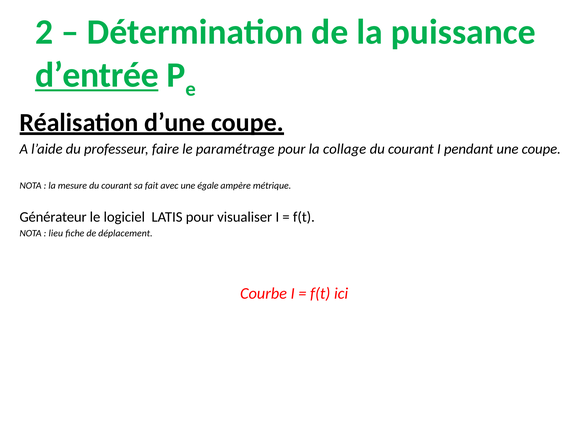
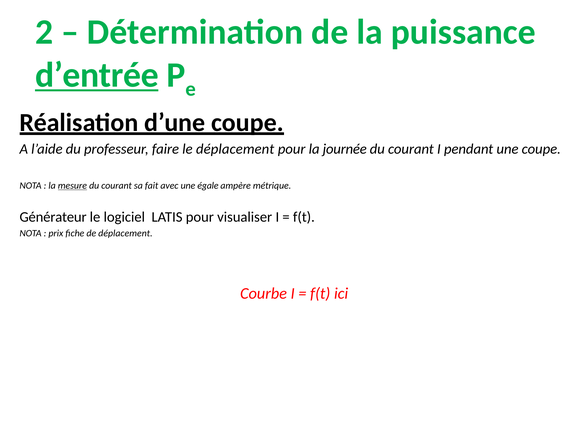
le paramétrage: paramétrage -> déplacement (235, 149)
collage: collage -> journée (345, 149)
mesure underline: none -> present (72, 186)
lieu: lieu -> prix (56, 233)
